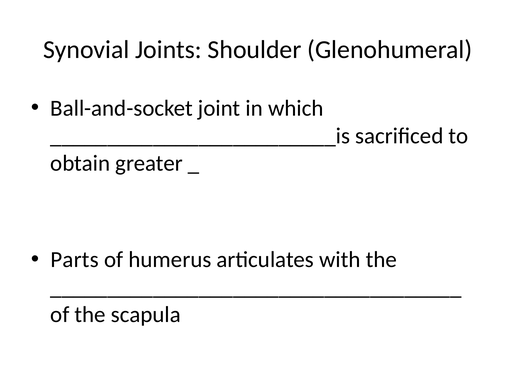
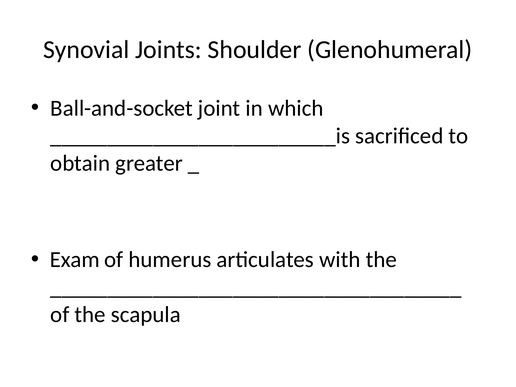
Parts: Parts -> Exam (75, 260)
